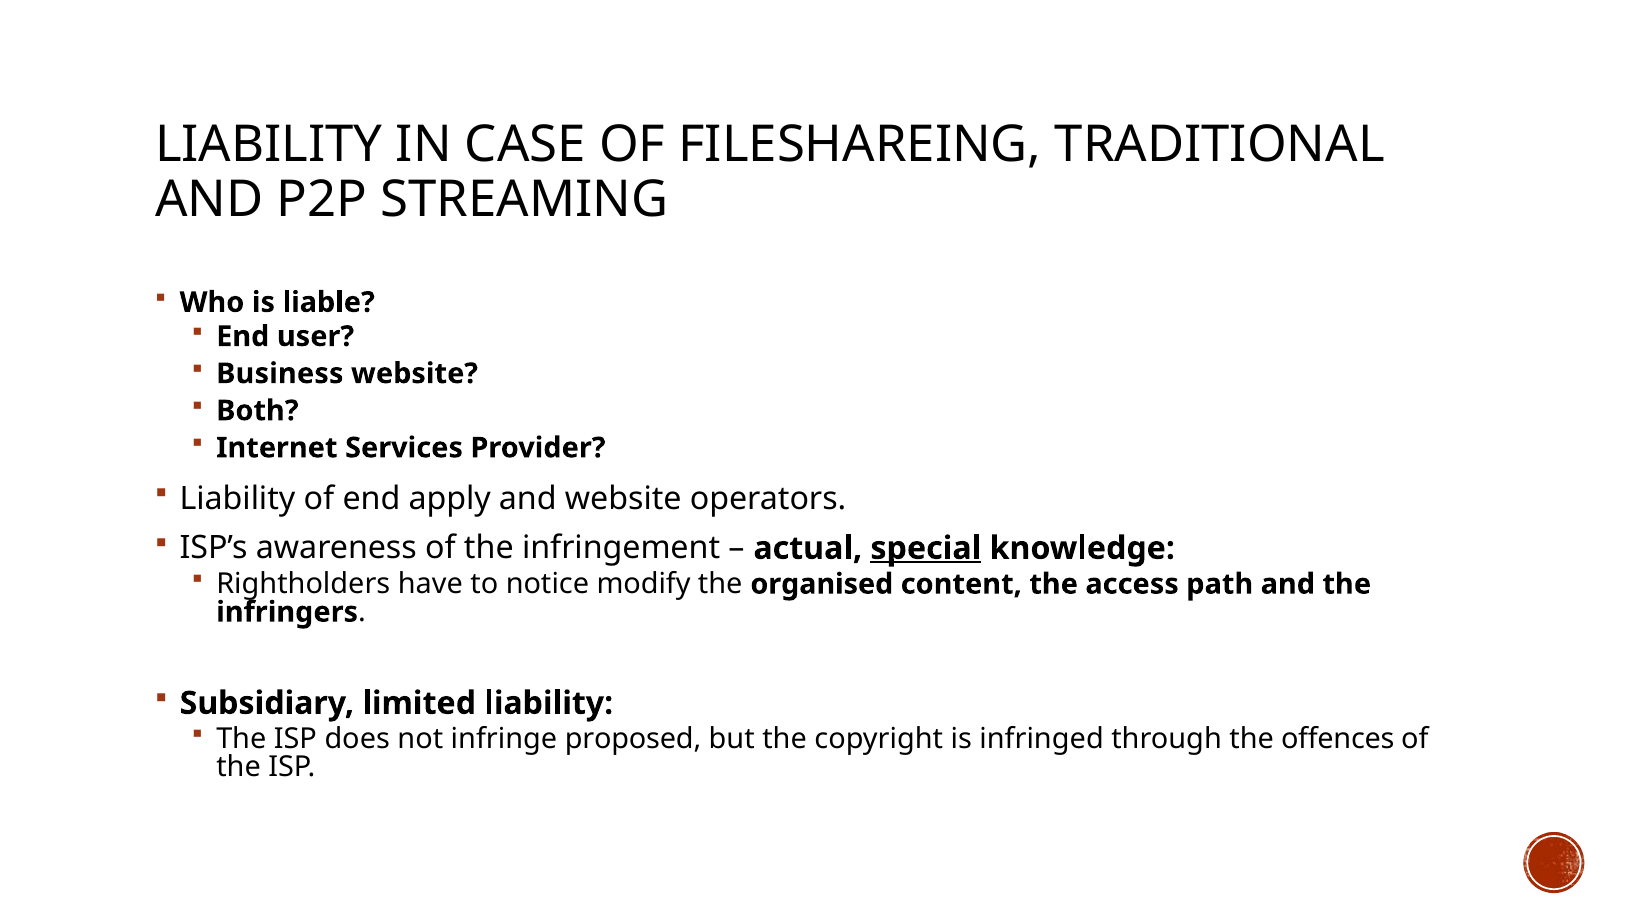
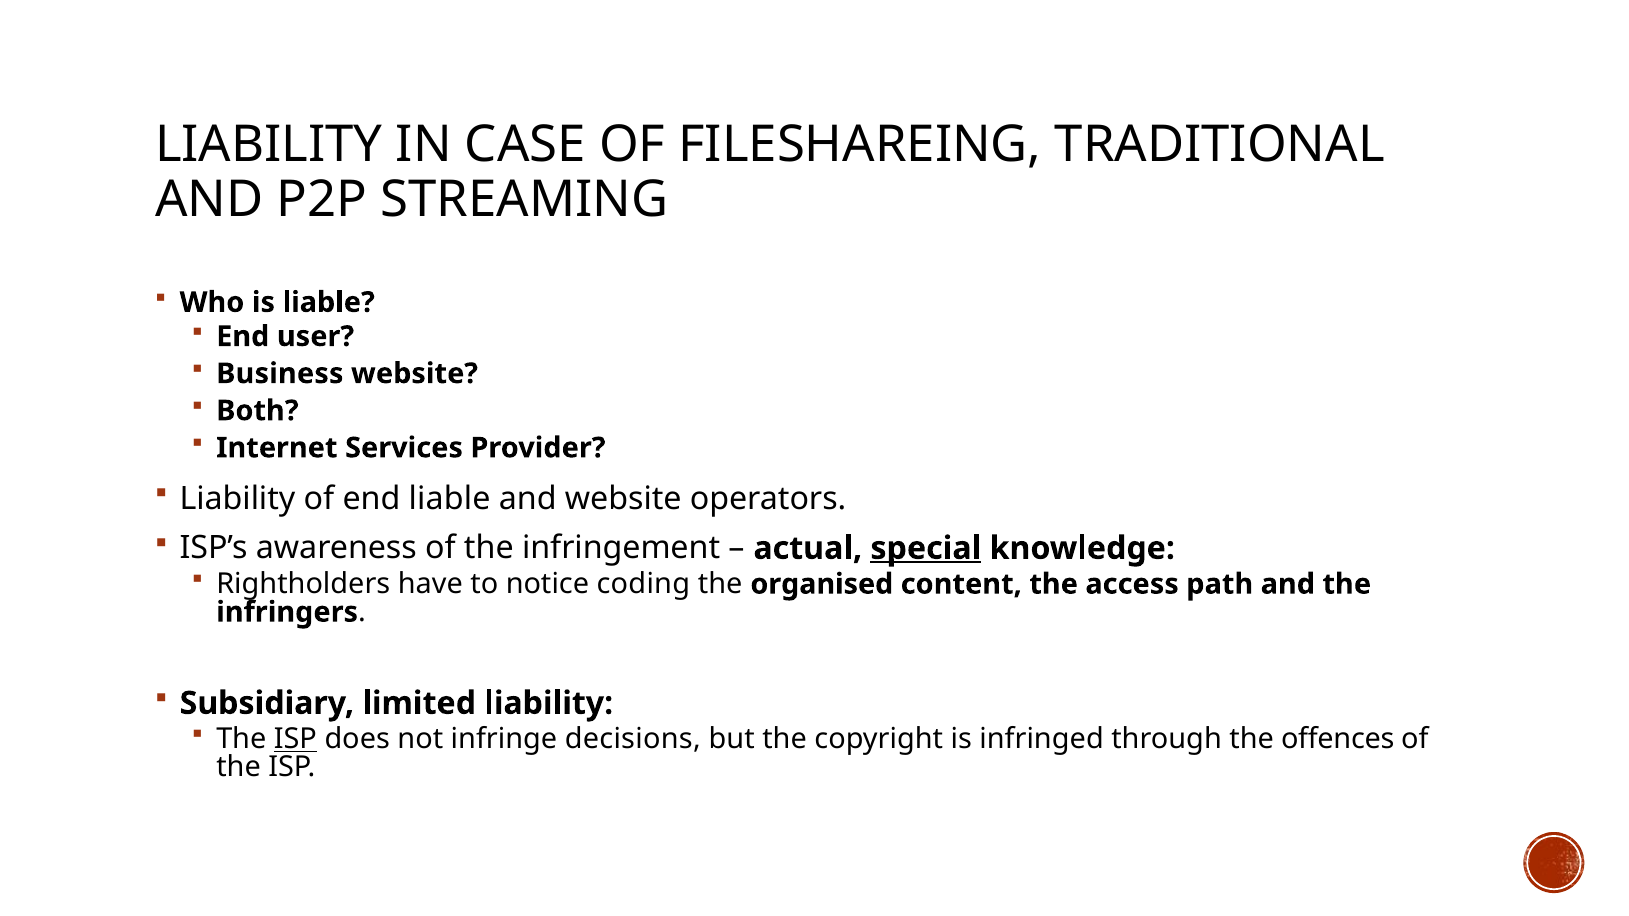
end apply: apply -> liable (450, 499)
modify: modify -> coding (643, 584)
ISP underline: none -> present (295, 739)
proposed: proposed -> decisions (633, 739)
